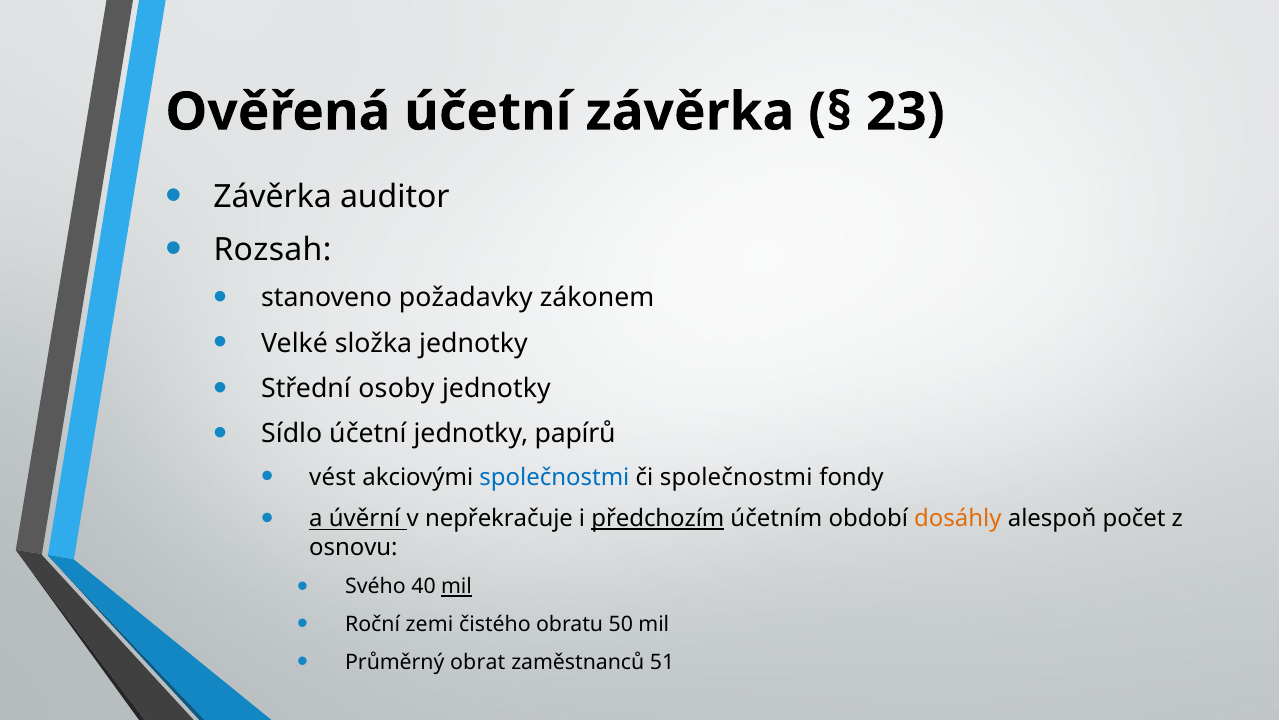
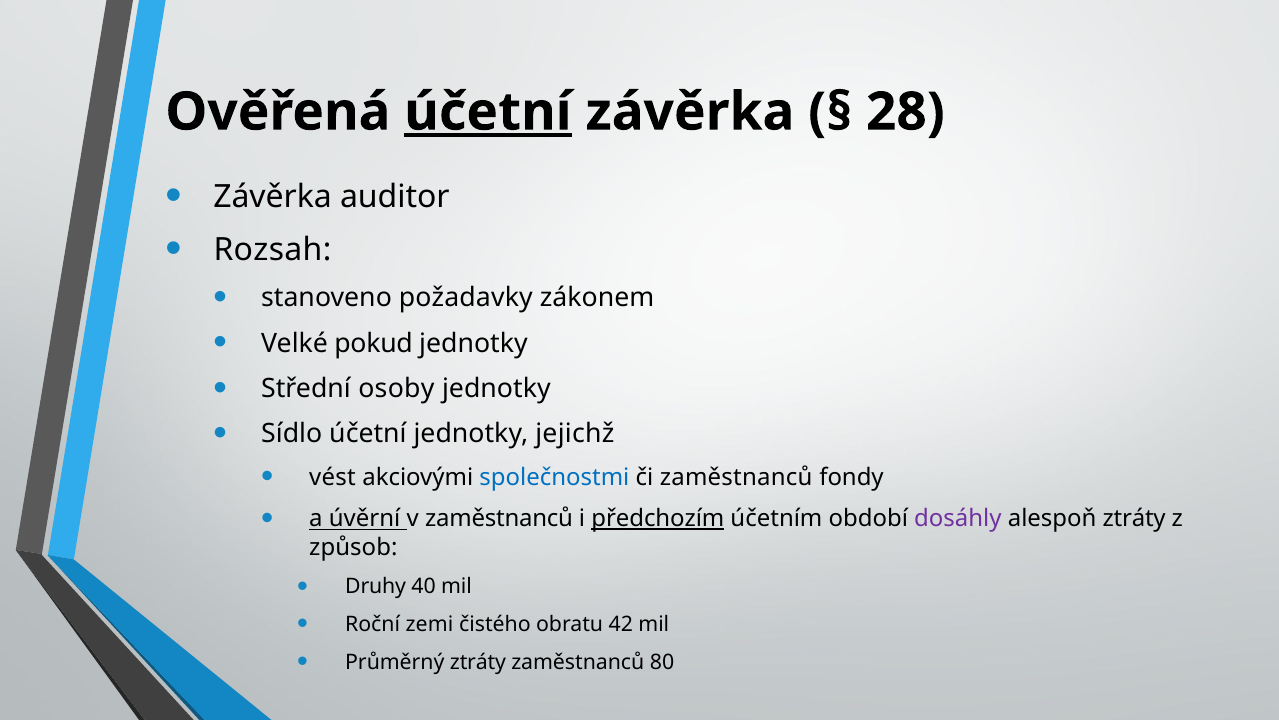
účetní underline: none -> present (488, 112)
23: 23 -> 28 (905, 112)
složka: složka -> pokud (374, 343)
papírů: papírů -> jejichž (575, 434)
či společnostmi: společnostmi -> zaměstnanců (736, 477)
v nepřekračuje: nepřekračuje -> zaměstnanců (499, 518)
dosáhly colour: orange -> purple (958, 518)
alespoň počet: počet -> ztráty (1134, 518)
osnovu: osnovu -> způsob (353, 547)
Svého: Svého -> Druhy (376, 586)
mil underline: present -> none (457, 586)
50: 50 -> 42 (621, 624)
Průměrný obrat: obrat -> ztráty (478, 662)
51: 51 -> 80 (662, 662)
